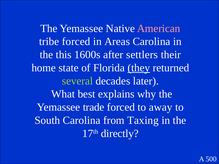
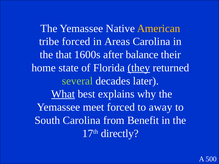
American colour: pink -> yellow (159, 28)
this: this -> that (64, 55)
settlers: settlers -> balance (142, 55)
What underline: none -> present (63, 94)
trade: trade -> meet (94, 107)
Taxing: Taxing -> Benefit (143, 120)
